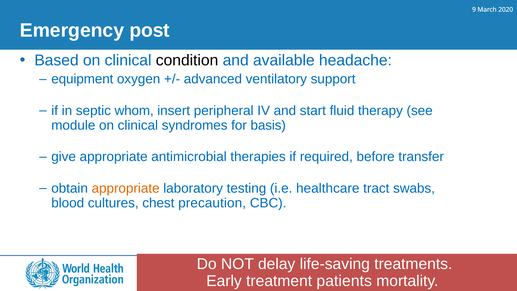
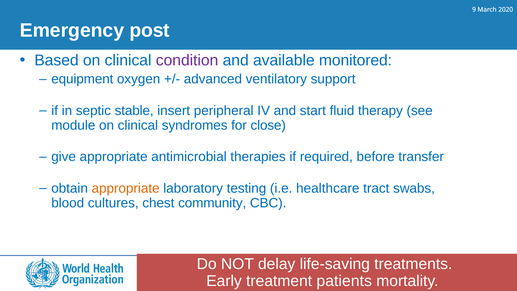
condition colour: black -> purple (187, 60)
headache: headache -> monitored (355, 60)
whom: whom -> stable (134, 111)
basis: basis -> close (268, 125)
precaution: precaution -> community (212, 203)
